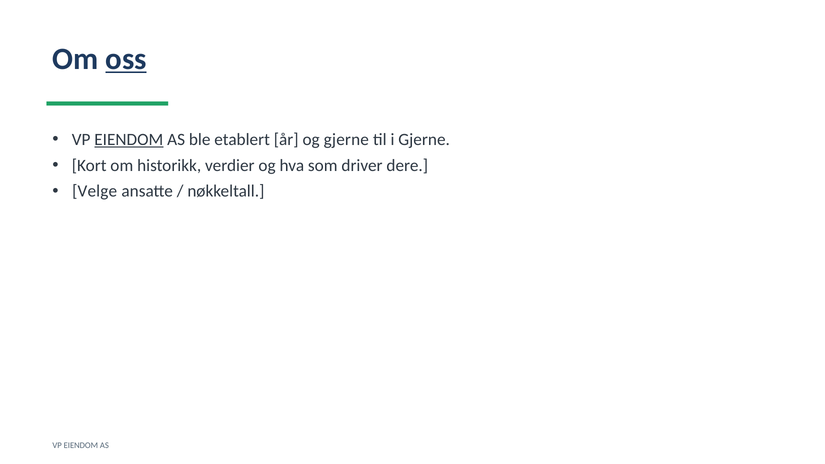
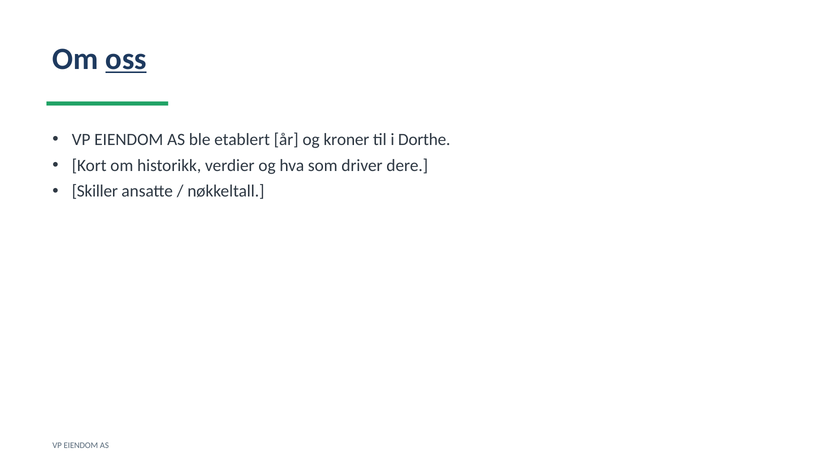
EIENDOM underline: present -> none (129, 140)
og gjerne: gjerne -> kroner (346, 140)
i Gjerne: Gjerne -> Dorthe (424, 140)
Velge: Velge -> Skiller (95, 191)
